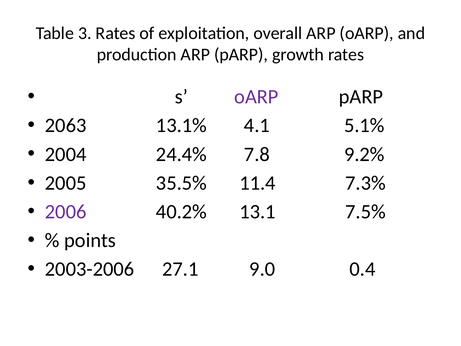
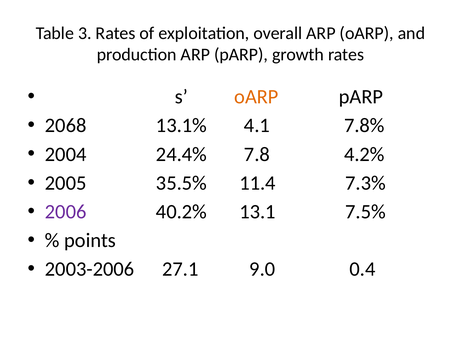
oARP colour: purple -> orange (256, 97)
2063: 2063 -> 2068 (66, 125)
5.1%: 5.1% -> 7.8% (364, 125)
9.2%: 9.2% -> 4.2% (364, 154)
